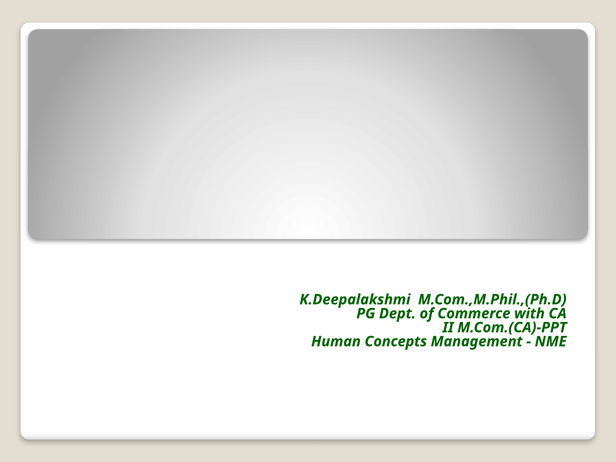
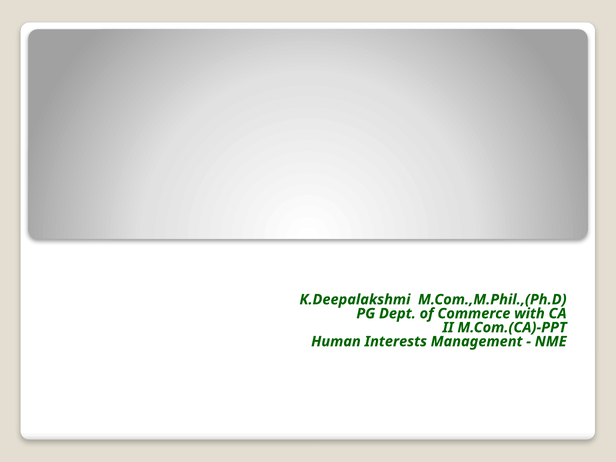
Concepts: Concepts -> Interests (396, 341)
